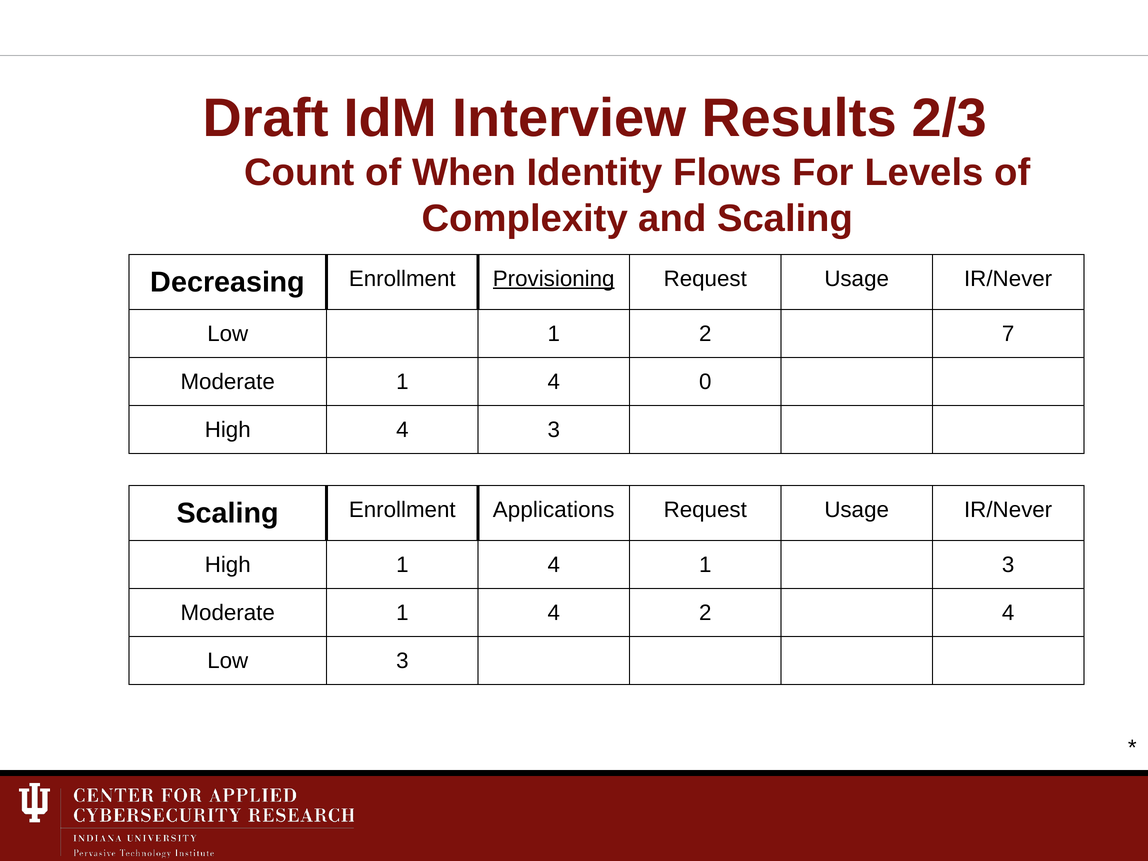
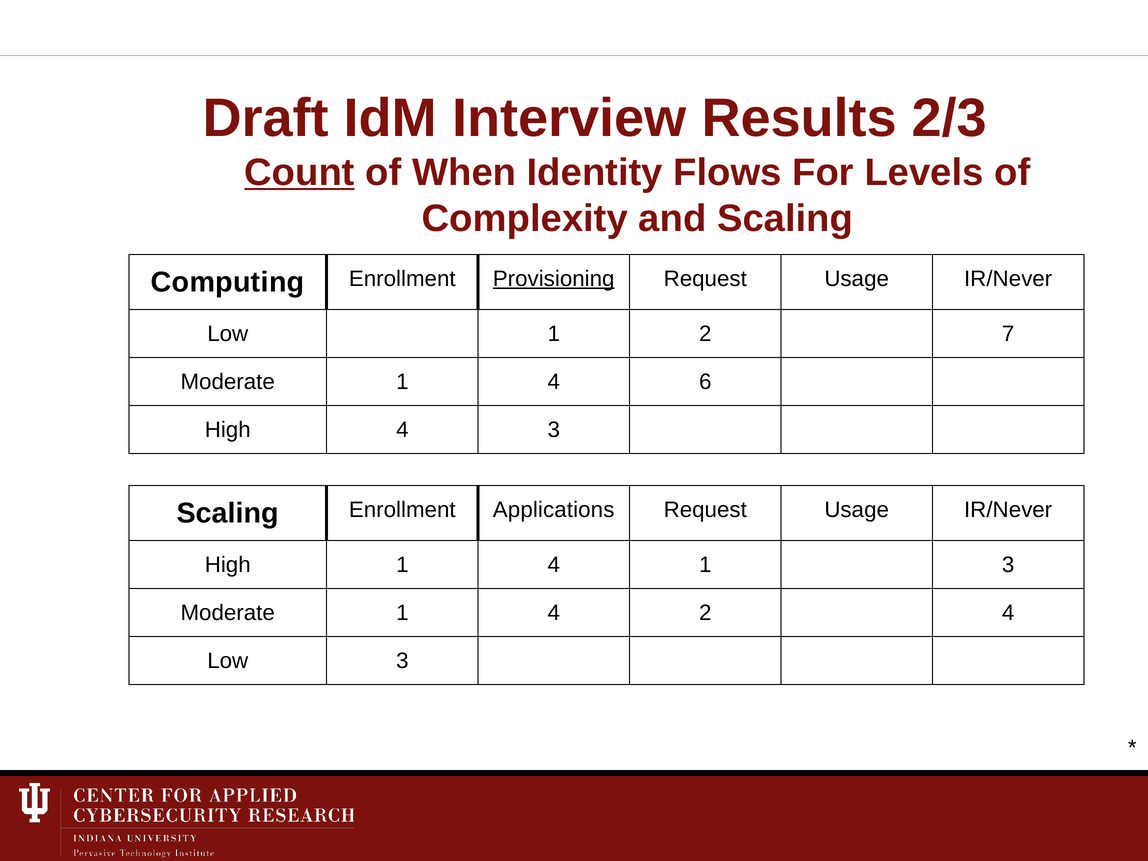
Count underline: none -> present (300, 173)
Decreasing: Decreasing -> Computing (228, 282)
0: 0 -> 6 (705, 382)
